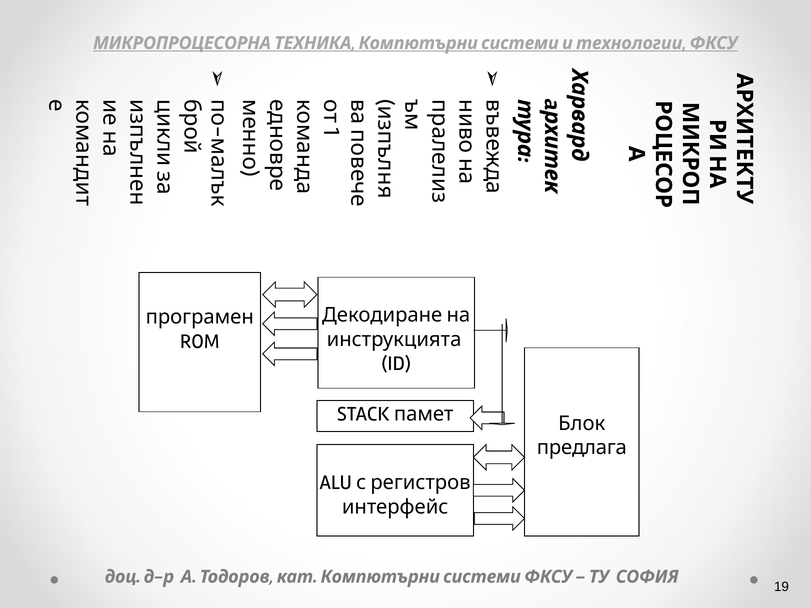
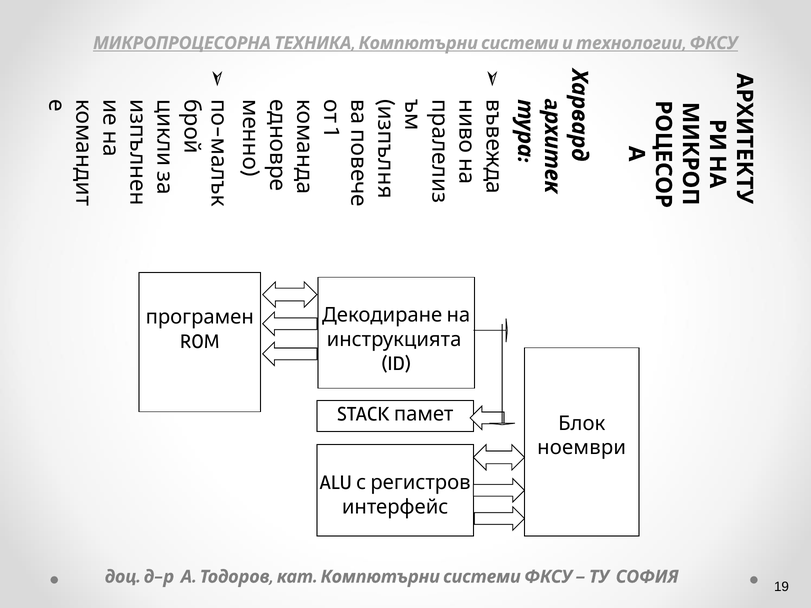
предлага: предлага -> ноември (582, 448)
